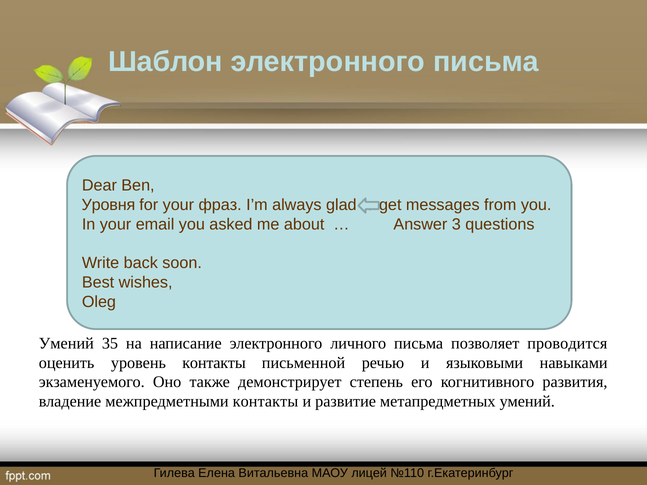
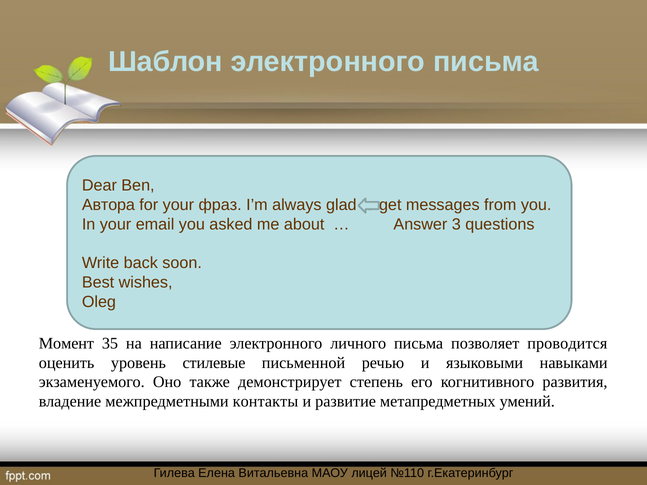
Уровня: Уровня -> Автора (108, 205)
Умений: Умений -> Момент (66, 343)
уровень контакты: контакты -> стилевые (214, 363)
